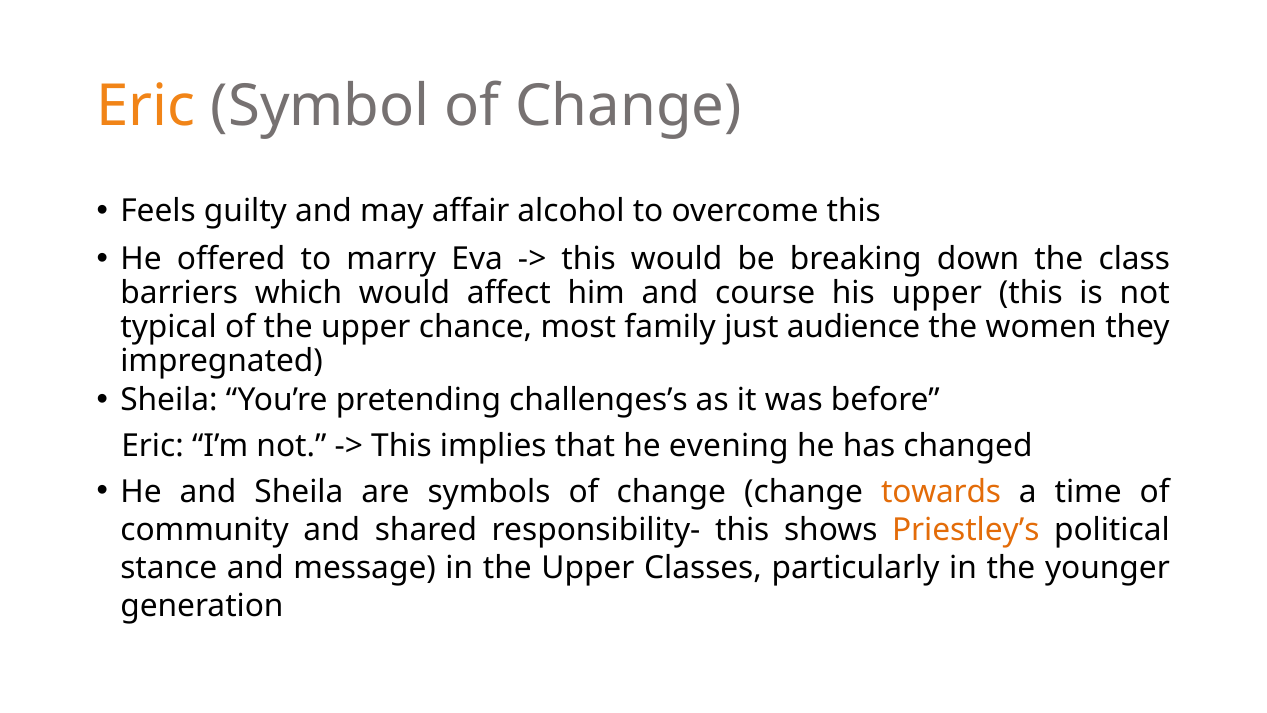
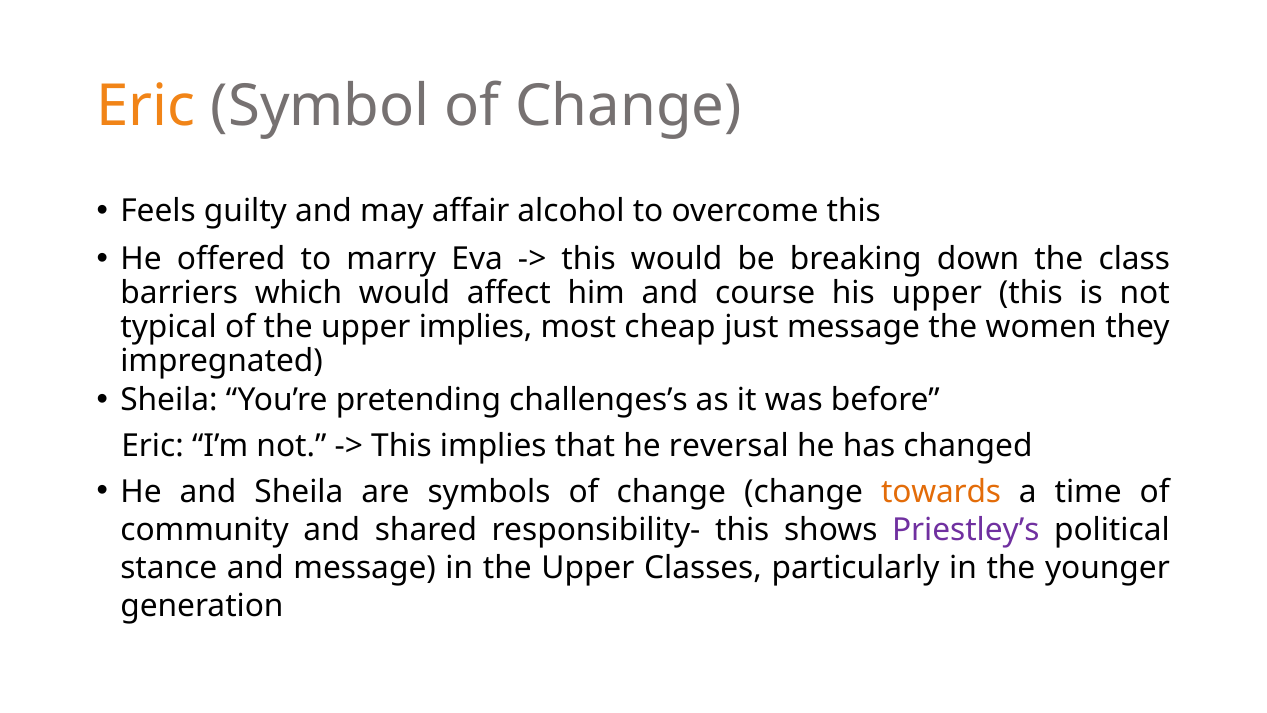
upper chance: chance -> implies (476, 327)
family: family -> cheap (670, 327)
just audience: audience -> message (853, 327)
evening: evening -> reversal (729, 446)
Priestley’s colour: orange -> purple (966, 530)
